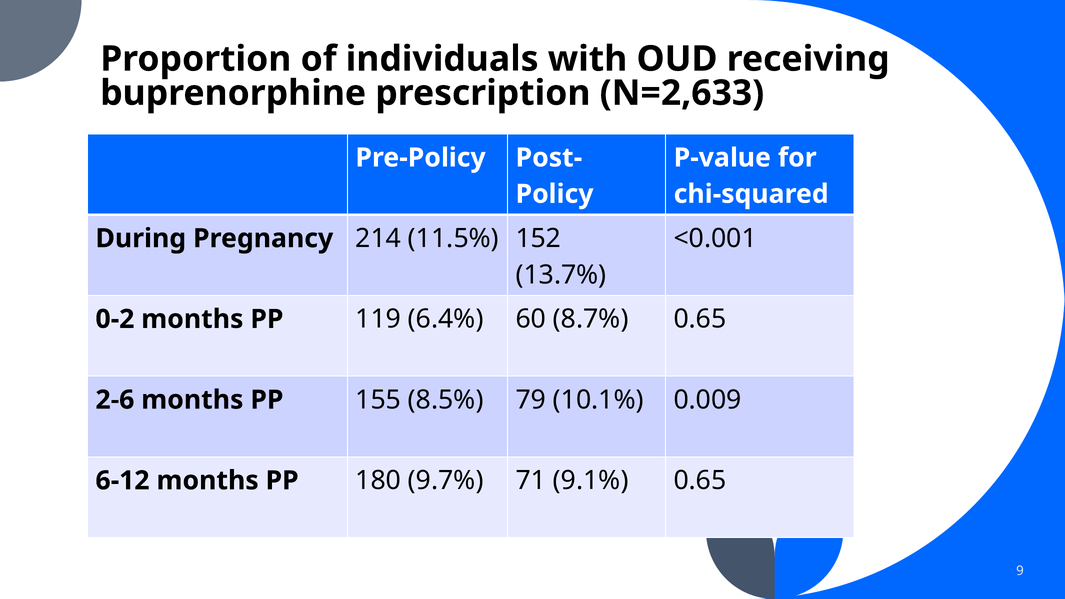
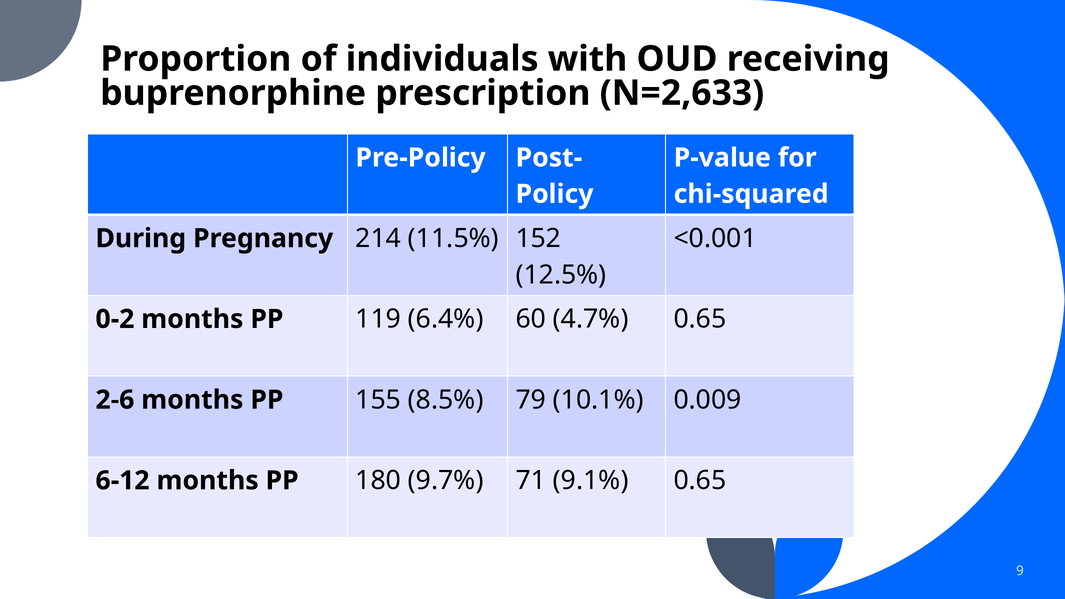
13.7%: 13.7% -> 12.5% (561, 275)
8.7%: 8.7% -> 4.7% (591, 319)
